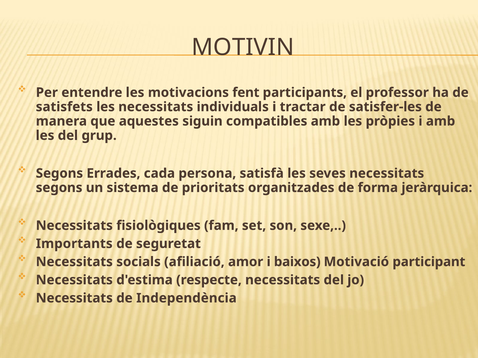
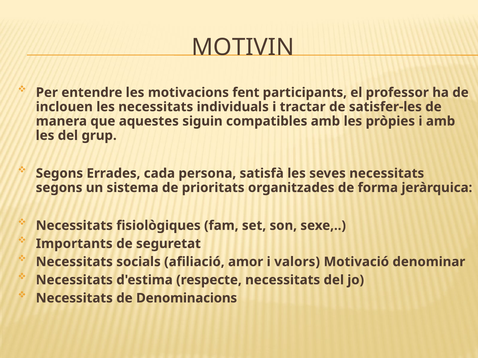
satisfets: satisfets -> inclouen (64, 107)
baixos: baixos -> valors (297, 262)
participant: participant -> denominar (429, 262)
Independència: Independència -> Denominacions (187, 298)
